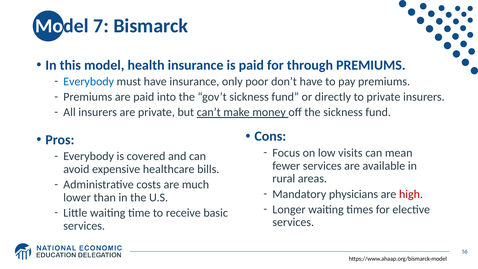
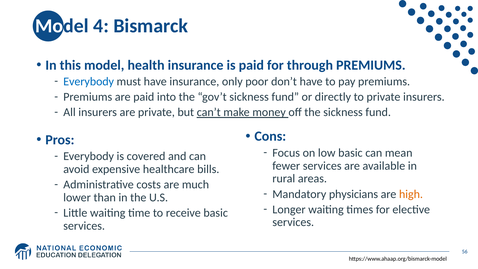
7: 7 -> 4 (101, 26)
low visits: visits -> basic (350, 153)
high colour: red -> orange (411, 194)
